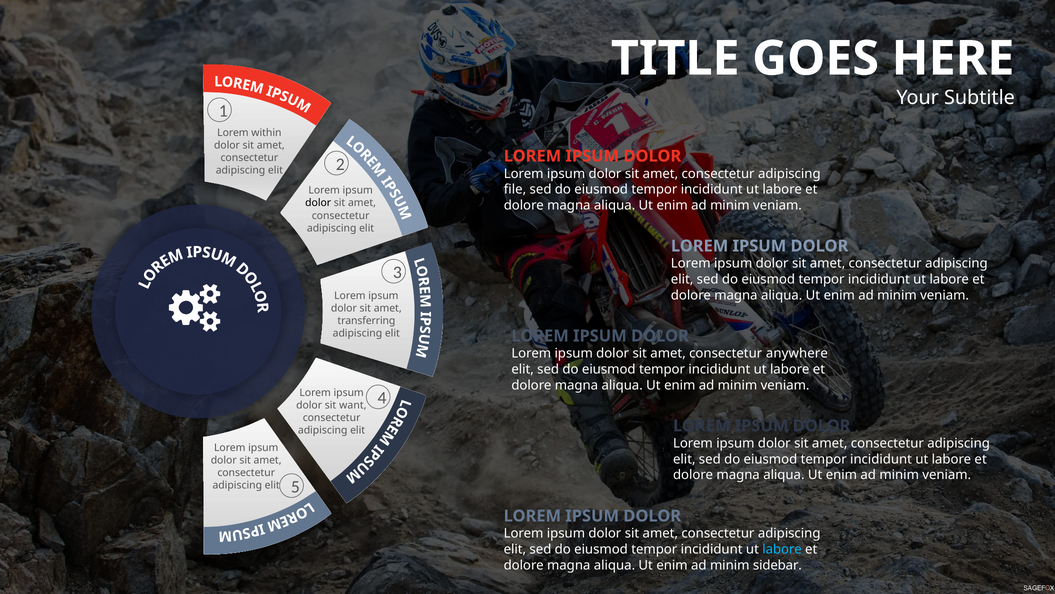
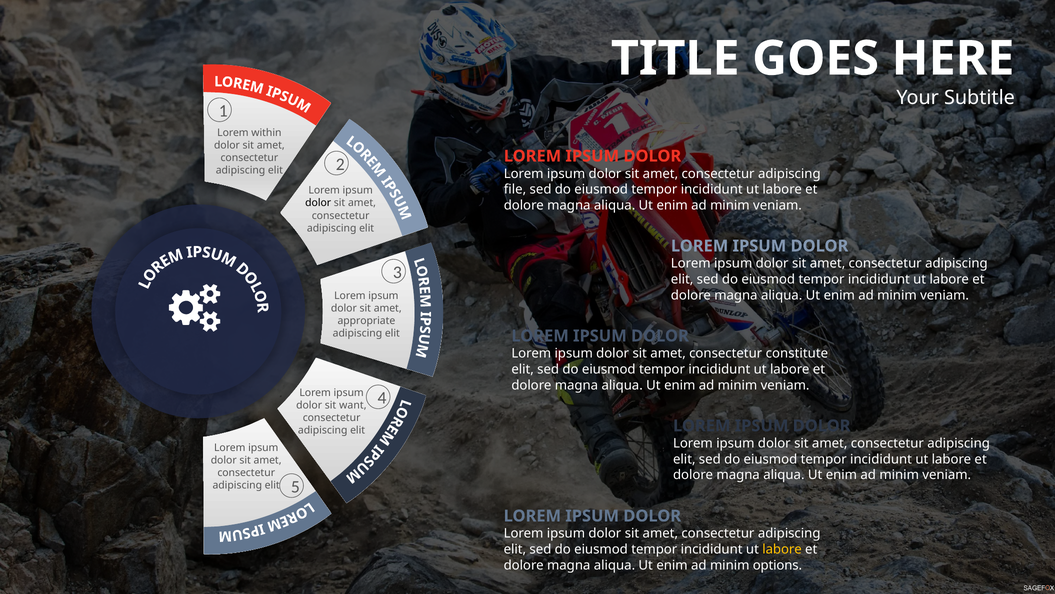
transferring: transferring -> appropriate (366, 321)
anywhere: anywhere -> constitute (797, 353)
labore colour: light blue -> yellow (782, 549)
sidebar: sidebar -> options (777, 565)
